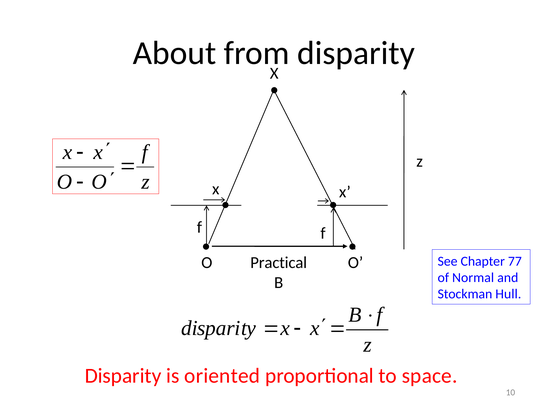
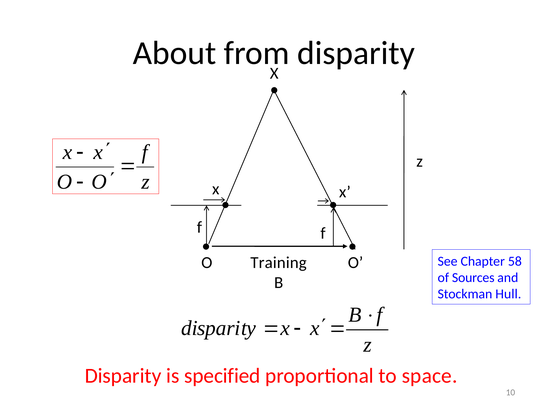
Practical: Practical -> Training (279, 262)
77: 77 -> 58 (515, 261)
Normal: Normal -> Sources (473, 278)
oriented: oriented -> specified (222, 376)
